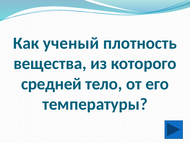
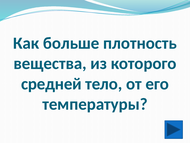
ученый: ученый -> больше (71, 43)
